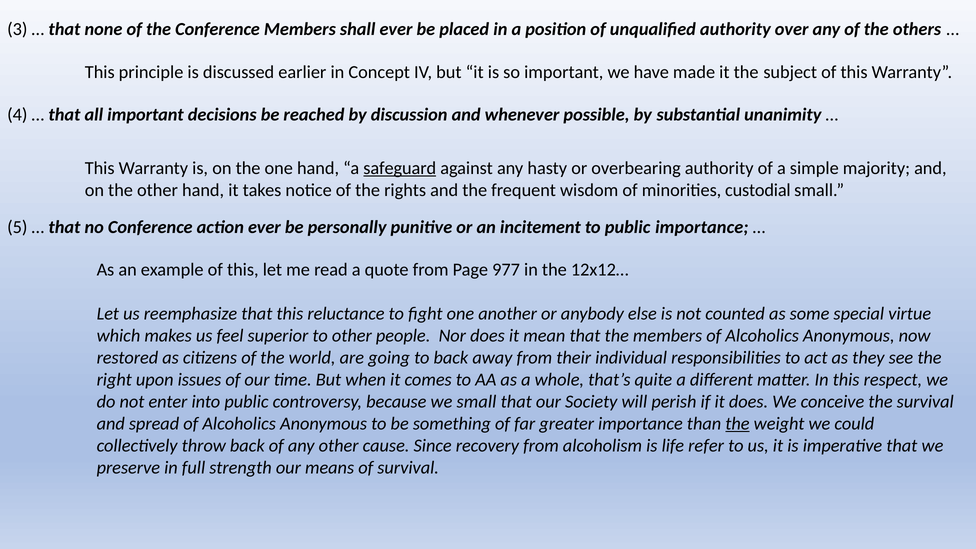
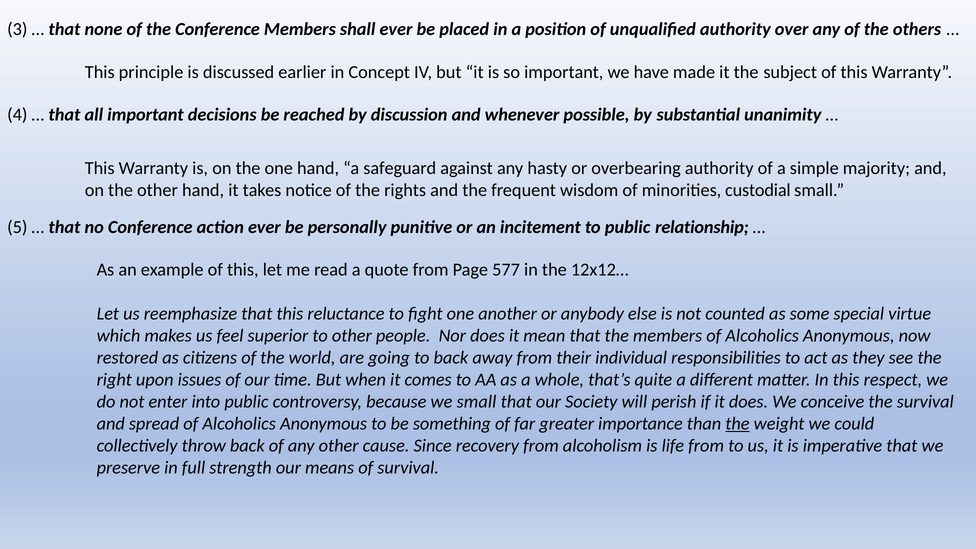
safeguard underline: present -> none (400, 168)
public importance: importance -> relationship (702, 227)
977: 977 -> 577 (506, 270)
life refer: refer -> from (706, 446)
